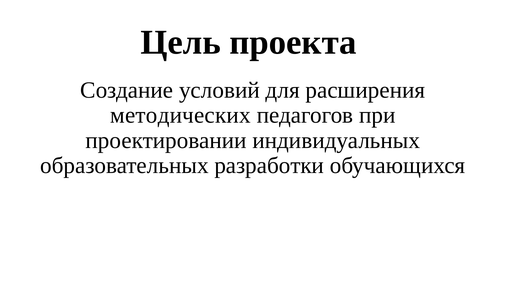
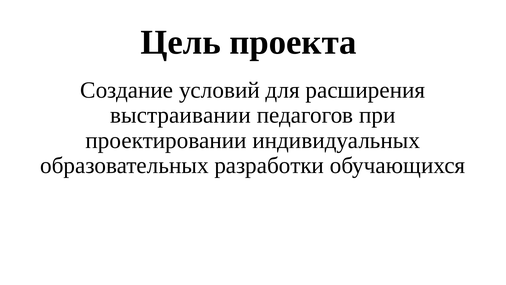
методических: методических -> выстраивании (181, 115)
